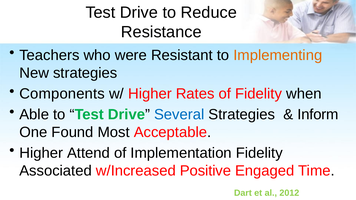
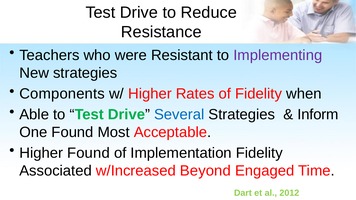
Implementing colour: orange -> purple (278, 55)
Higher Attend: Attend -> Found (88, 153)
Positive: Positive -> Beyond (205, 171)
